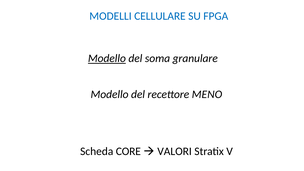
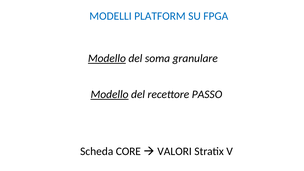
CELLULARE: CELLULARE -> PLATFORM (160, 16)
Modello underline: none -> present (110, 94)
MENO: MENO -> PASSO (207, 94)
